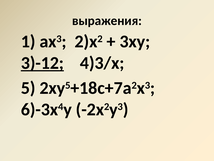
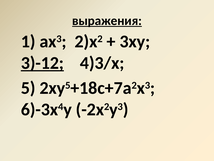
выражения underline: none -> present (107, 21)
